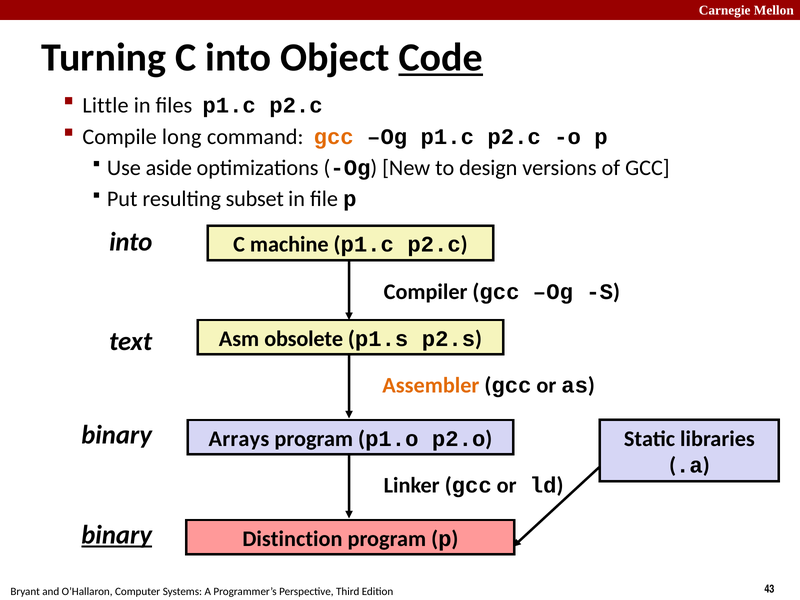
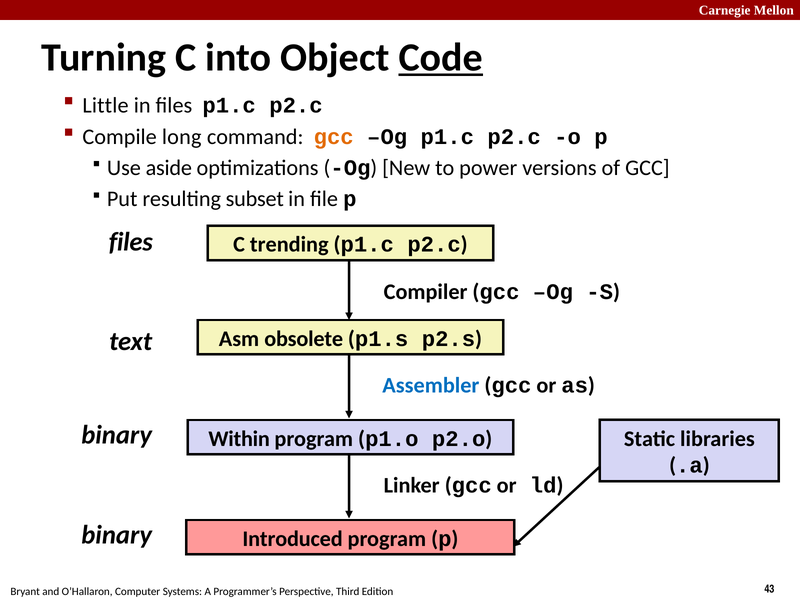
design: design -> power (488, 168)
into: into -> files (131, 242)
machine: machine -> trending (289, 244)
Assembler colour: orange -> blue (431, 385)
Arrays: Arrays -> Within (239, 439)
binary underline: present -> none (117, 535)
Distinction: Distinction -> Introduced (293, 539)
